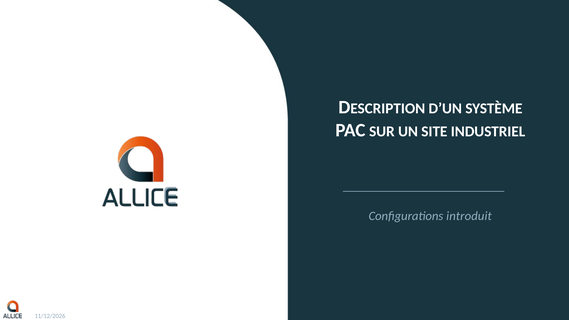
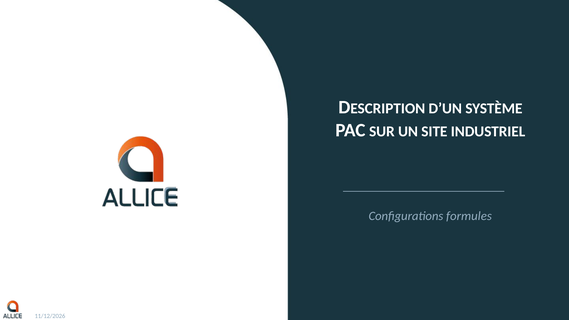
introduit: introduit -> formules (469, 216)
